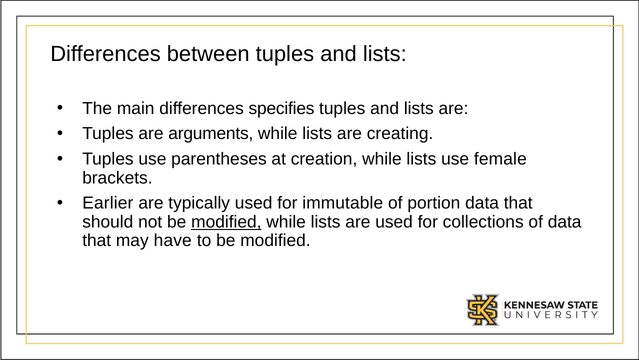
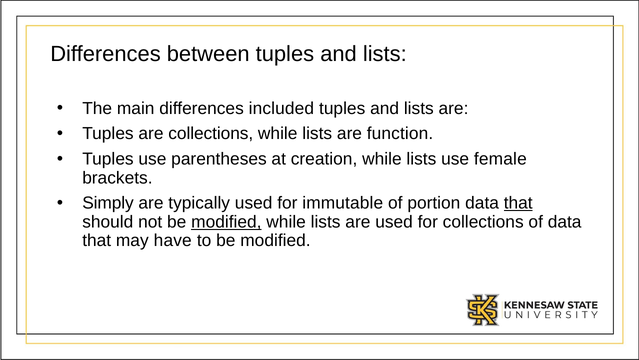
specifies: specifies -> included (281, 108)
are arguments: arguments -> collections (211, 133)
creating: creating -> function (400, 133)
Earlier: Earlier -> Simply (108, 203)
that underline: none -> present (518, 203)
